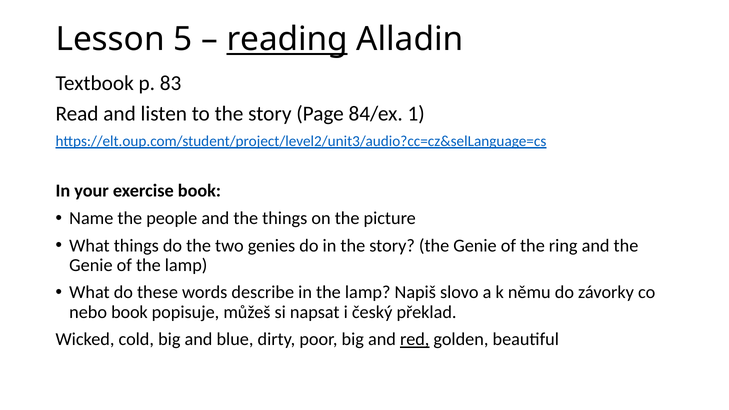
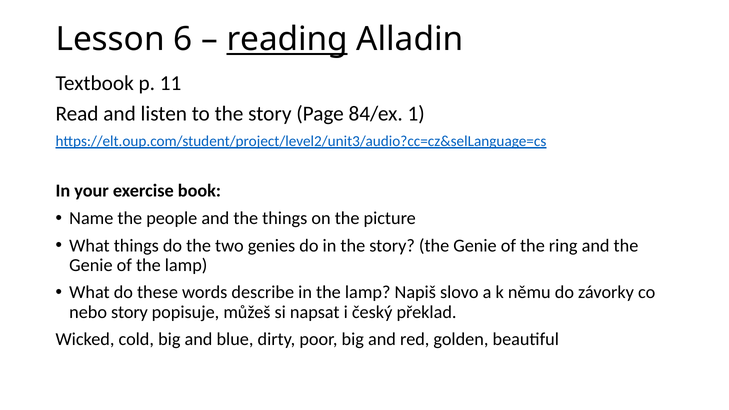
5: 5 -> 6 (183, 39)
83: 83 -> 11 (171, 83)
nebo book: book -> story (129, 312)
red underline: present -> none (415, 339)
